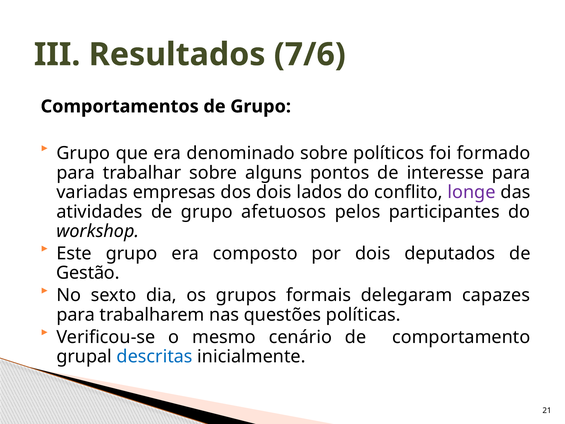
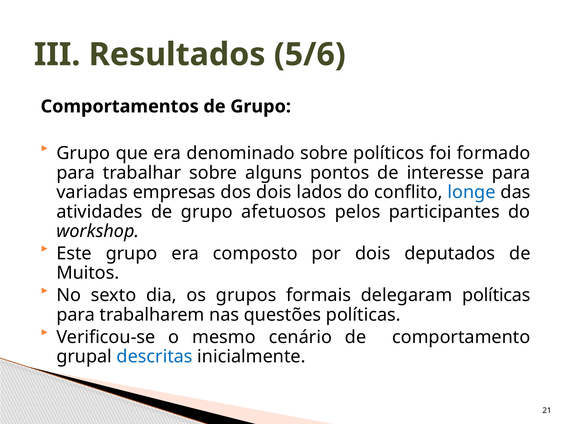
7/6: 7/6 -> 5/6 (310, 55)
longe colour: purple -> blue (472, 192)
Gestão: Gestão -> Muitos (88, 273)
delegaram capazes: capazes -> políticas (496, 295)
